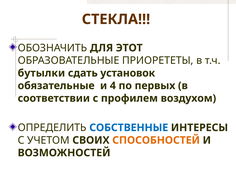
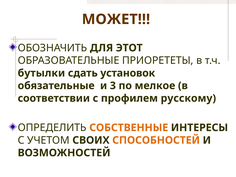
СТЕКЛА: СТЕКЛА -> МОЖЕТ (116, 19)
4: 4 -> 3 (113, 86)
первых: первых -> мелкое (155, 86)
воздухом: воздухом -> русскому (188, 98)
СОБСТВЕННЫЕ colour: blue -> orange (129, 128)
